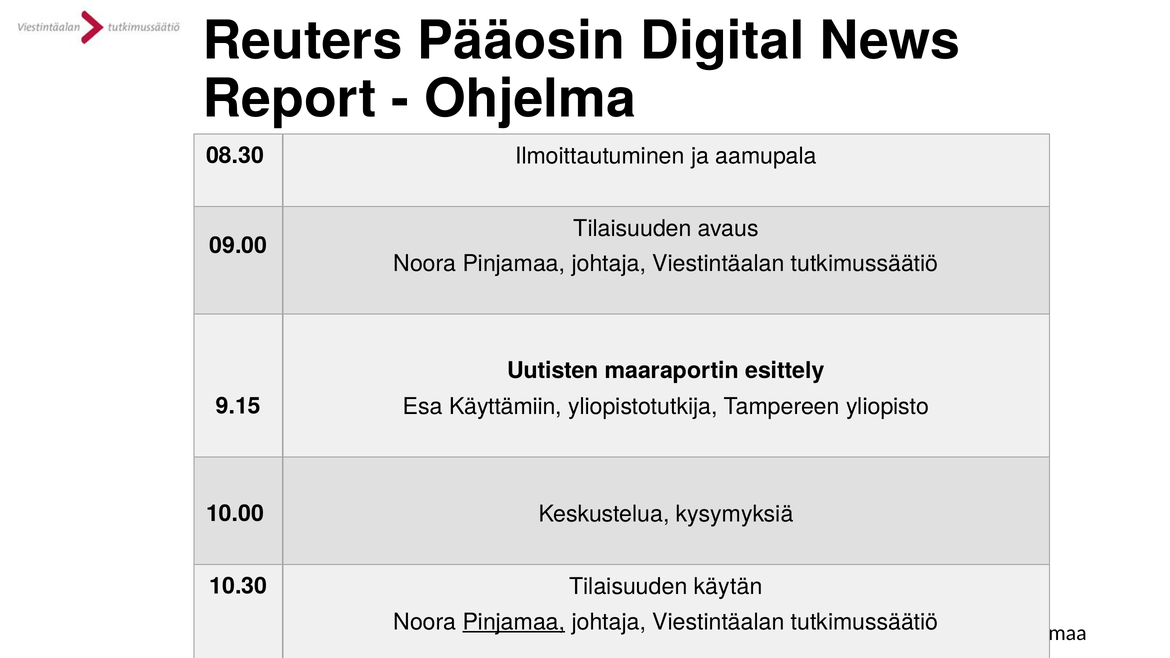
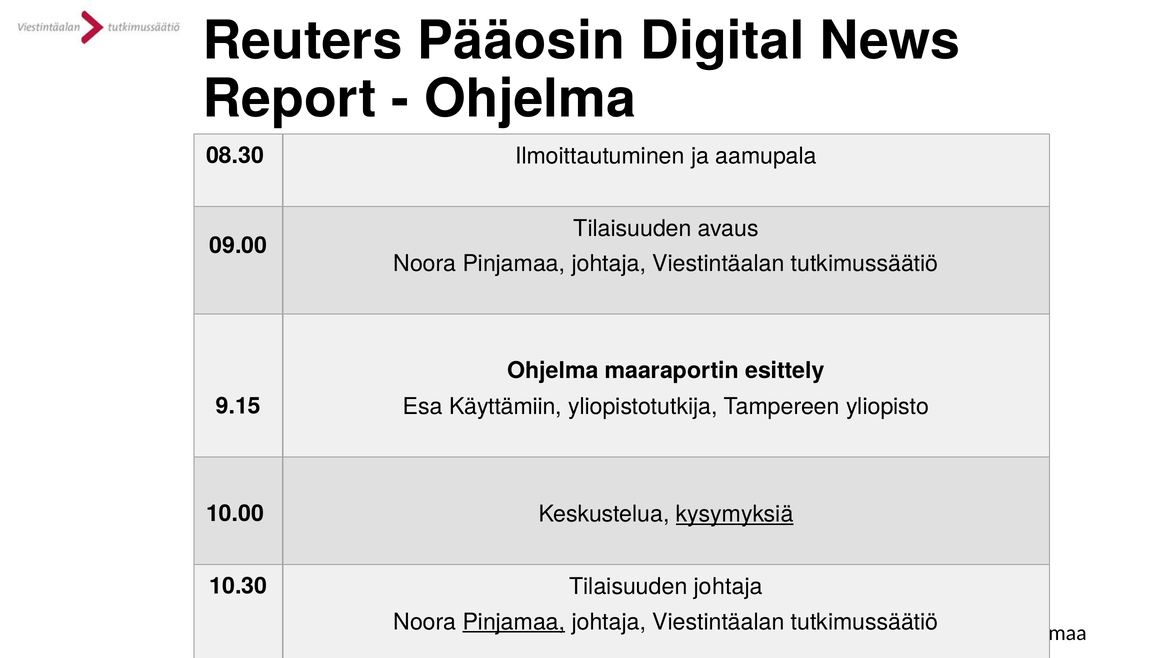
Uutisten: Uutisten -> Ohjelma (553, 371)
kysymyksiä underline: none -> present (735, 514)
Tilaisuuden käytän: käytän -> johtaja (728, 587)
